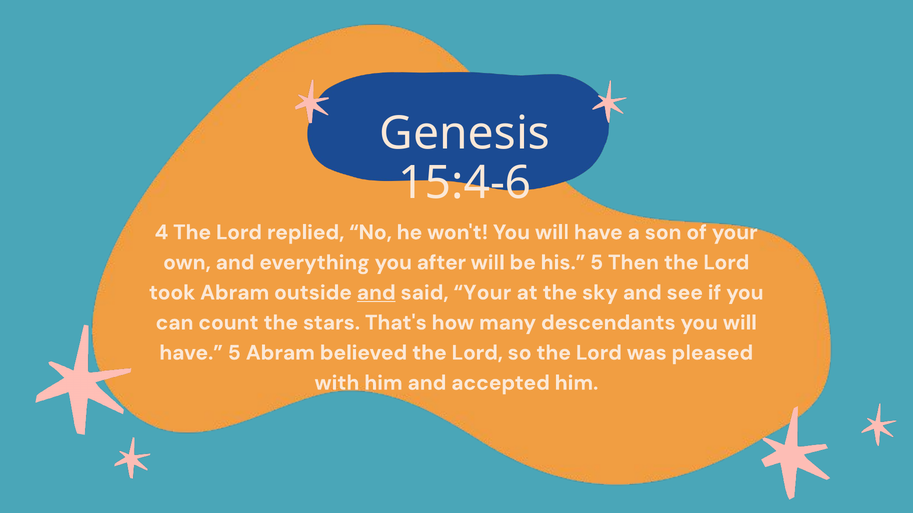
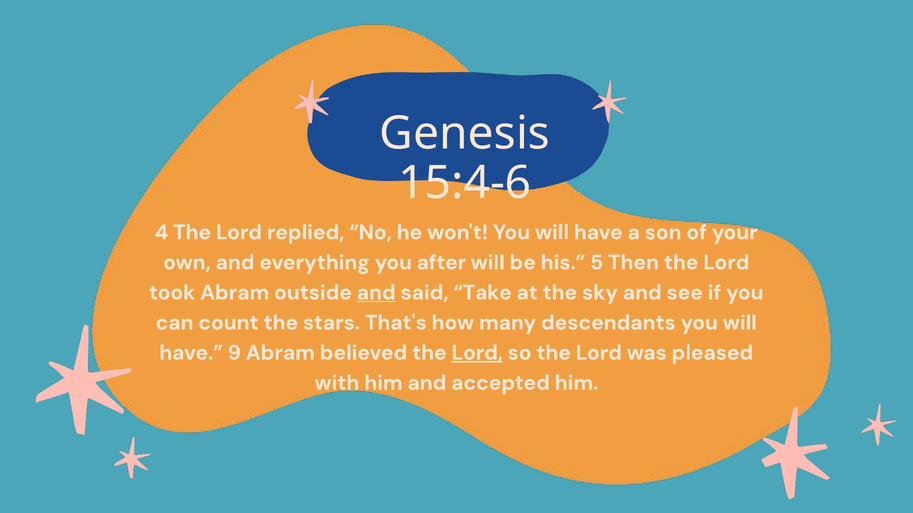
said Your: Your -> Take (483, 293)
have 5: 5 -> 9 (234, 353)
Lord underline: none -> present (477, 353)
